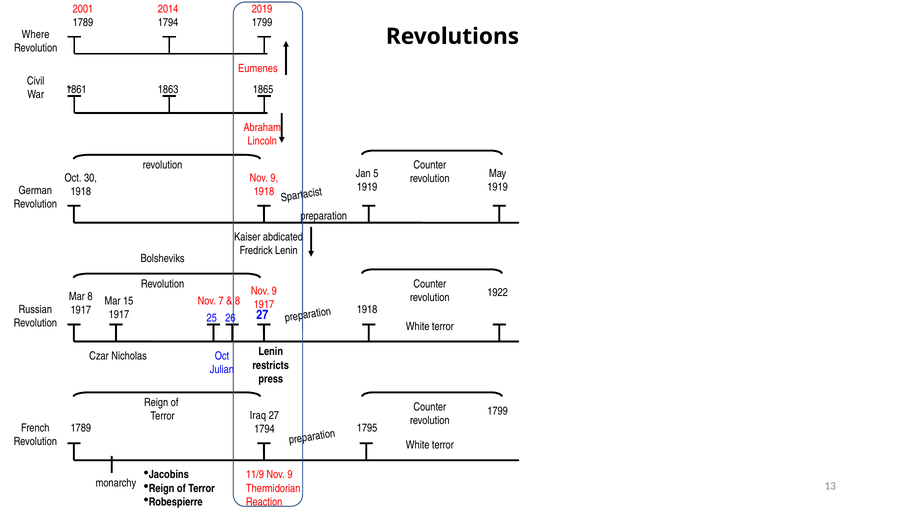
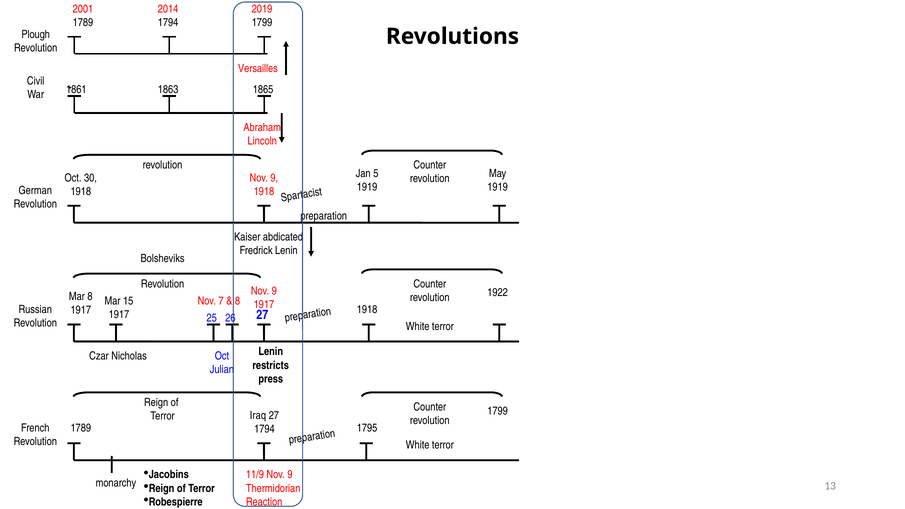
Where: Where -> Plough (36, 34)
Eumenes: Eumenes -> Versailles (258, 68)
